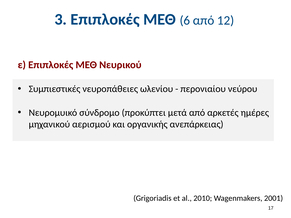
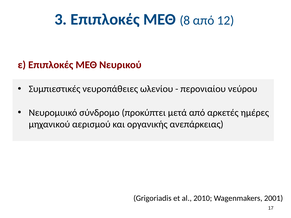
6: 6 -> 8 (185, 20)
